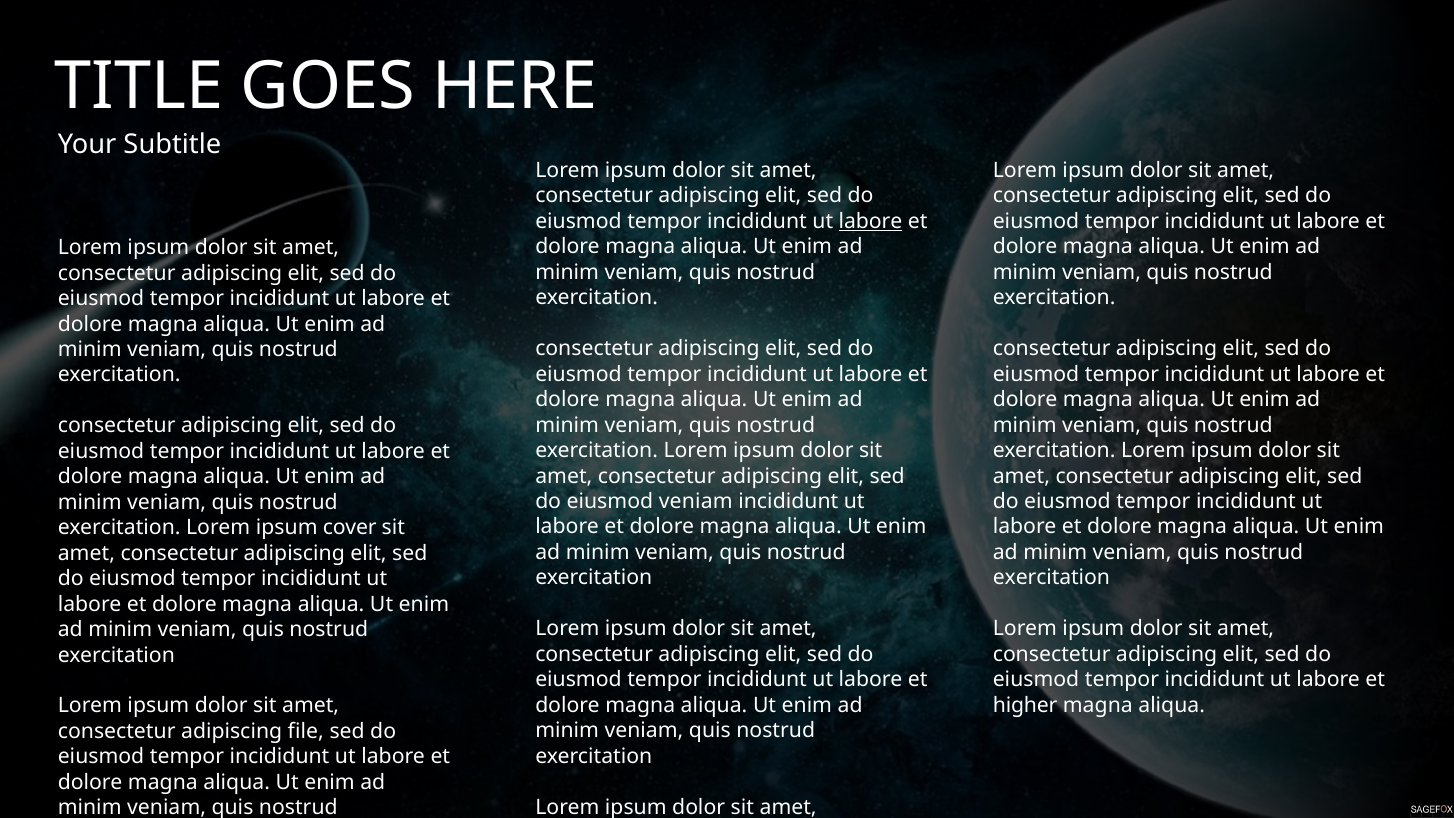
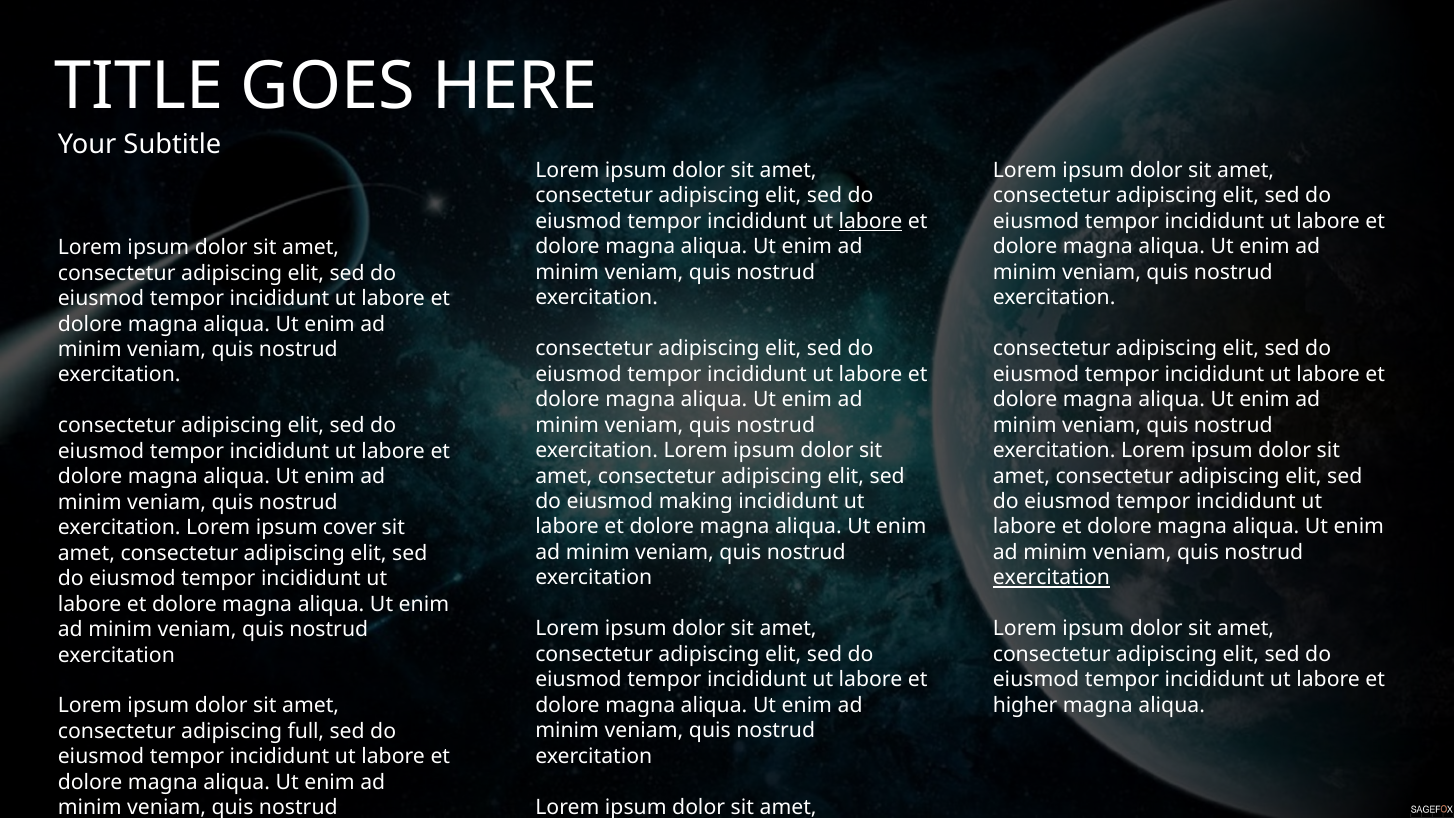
eiusmod veniam: veniam -> making (696, 501)
exercitation underline: none -> present (1051, 578)
file: file -> full (306, 731)
